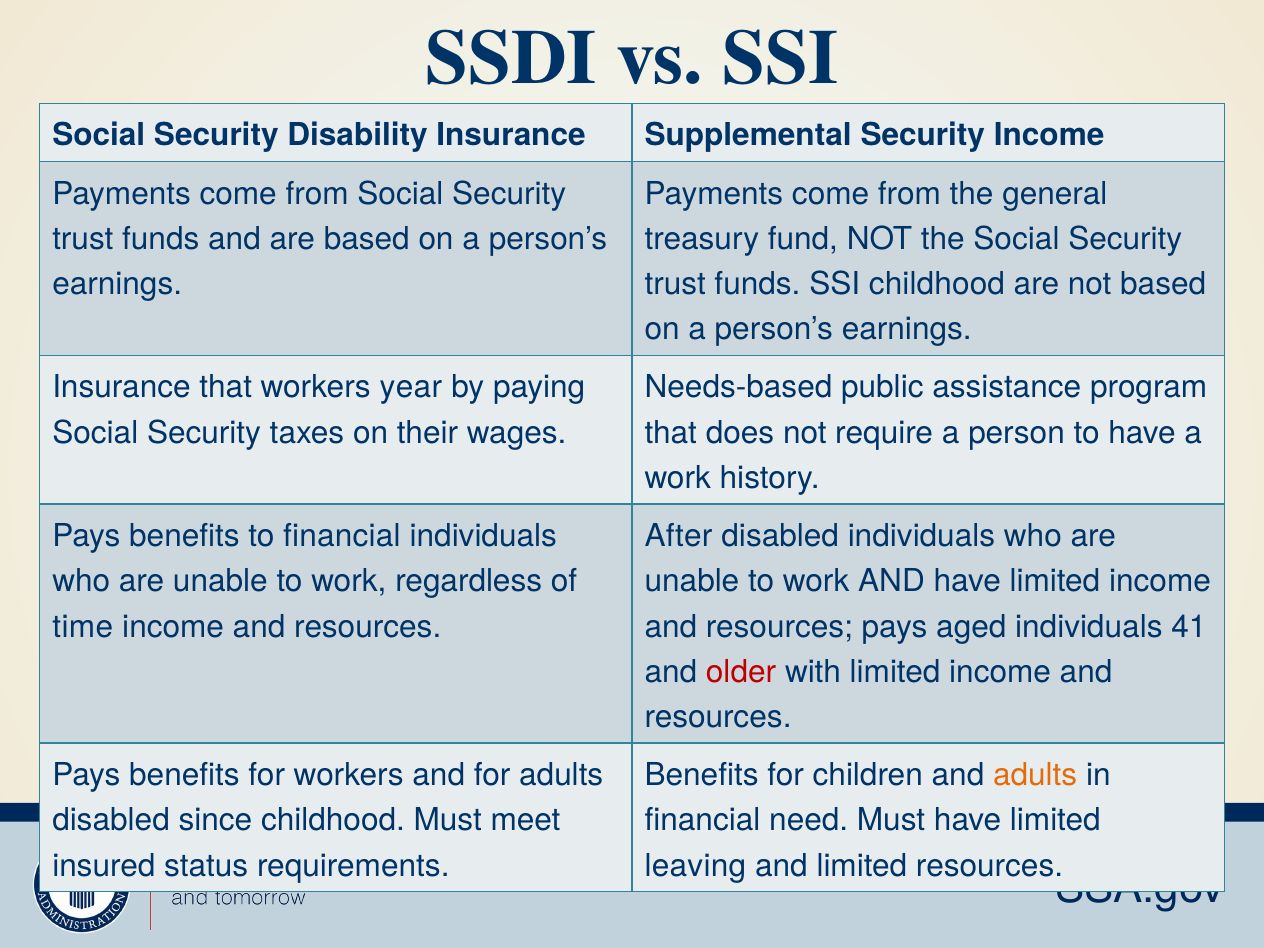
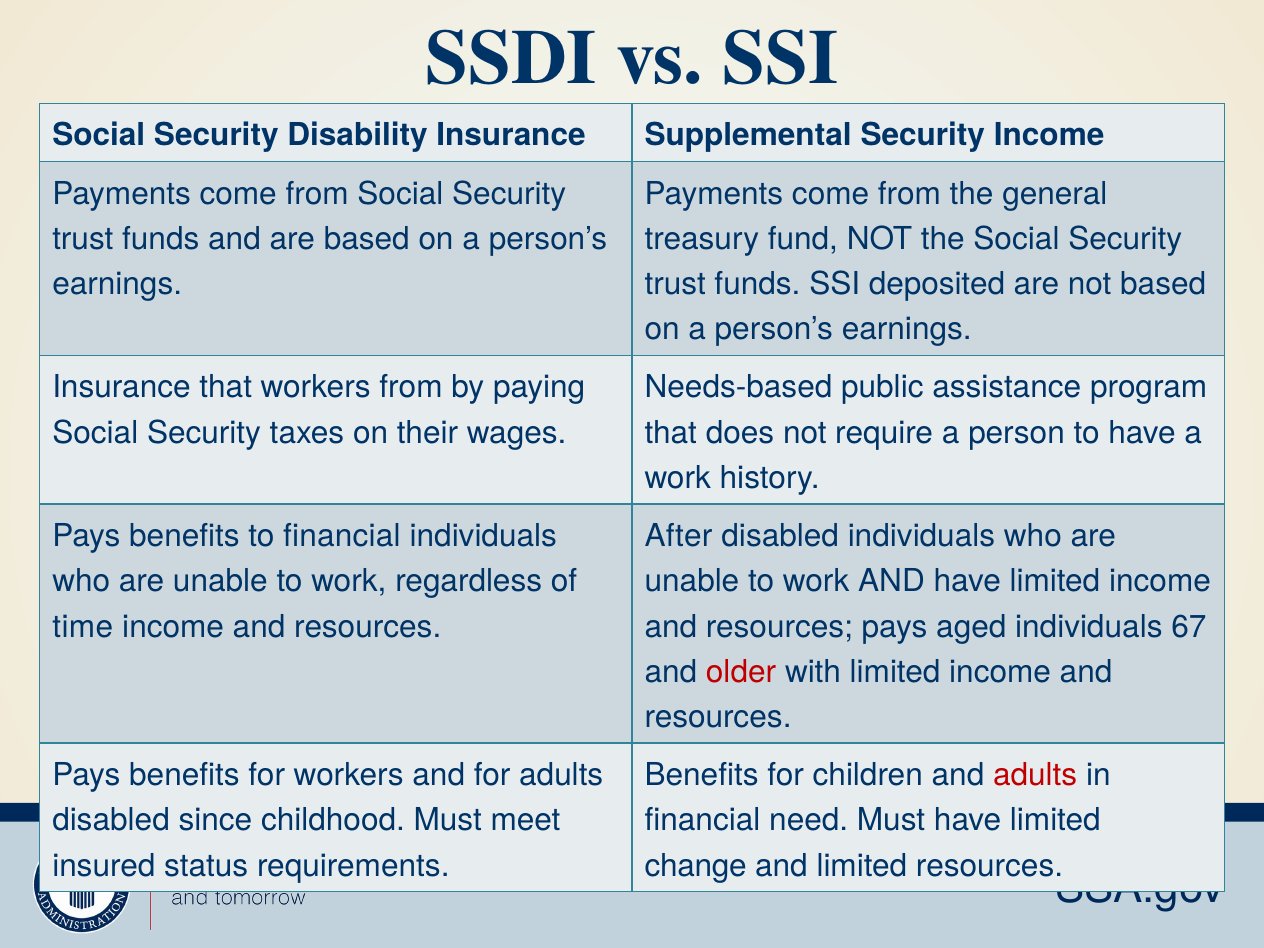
SSI childhood: childhood -> deposited (937, 284)
workers year: year -> from (411, 387)
41: 41 -> 67 (1189, 627)
adults colour: orange -> red (1035, 775)
leaving: leaving -> change (696, 866)
